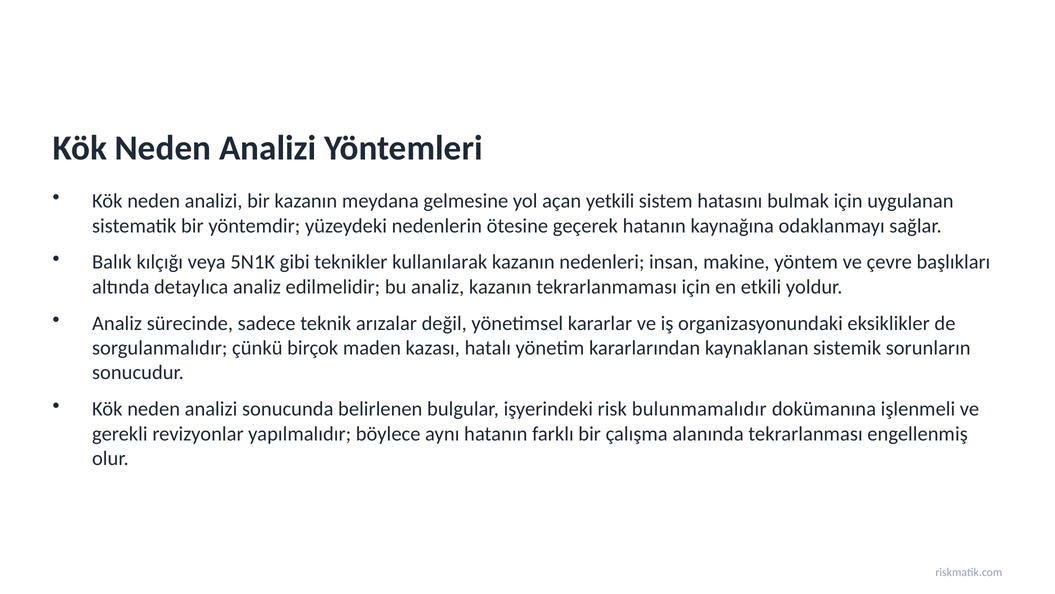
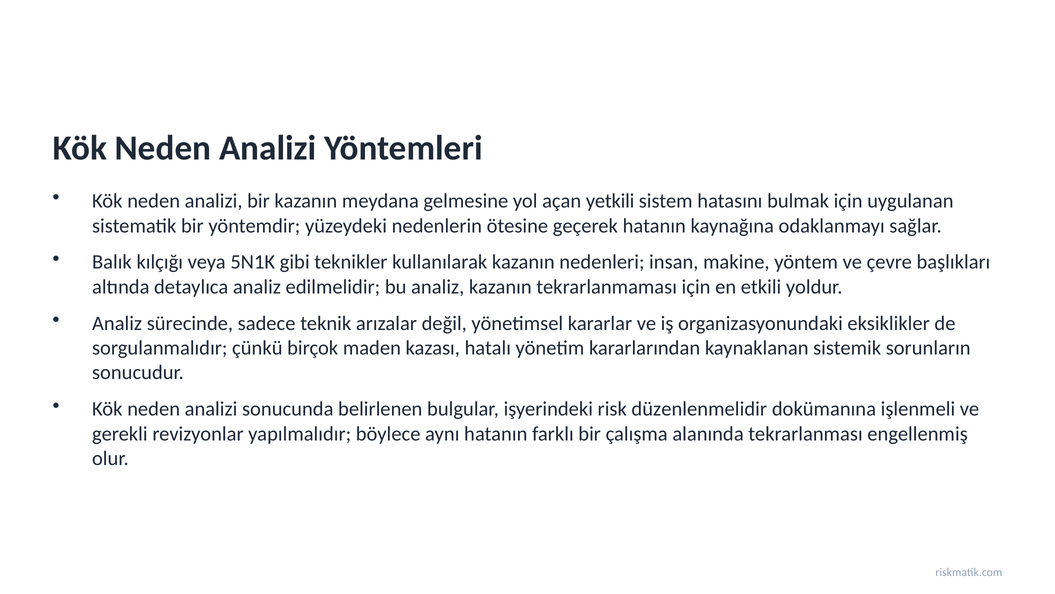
bulunmamalıdır: bulunmamalıdır -> düzenlenmelidir (699, 409)
